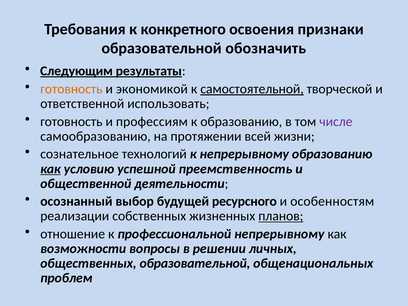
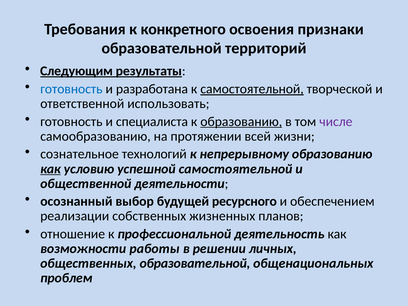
обозначить: обозначить -> территорий (266, 48)
готовность colour: orange -> blue (71, 89)
экономикой: экономикой -> разработана (152, 89)
профессиям: профессиям -> специалиста (152, 122)
образованию underline: none -> present (241, 122)
успешной преемственность: преемственность -> самостоятельной (236, 169)
особенностям: особенностям -> обеспечением (332, 201)
планов underline: present -> none (281, 216)
профессиональной непрерывному: непрерывному -> деятельность (279, 234)
вопросы: вопросы -> работы (154, 249)
